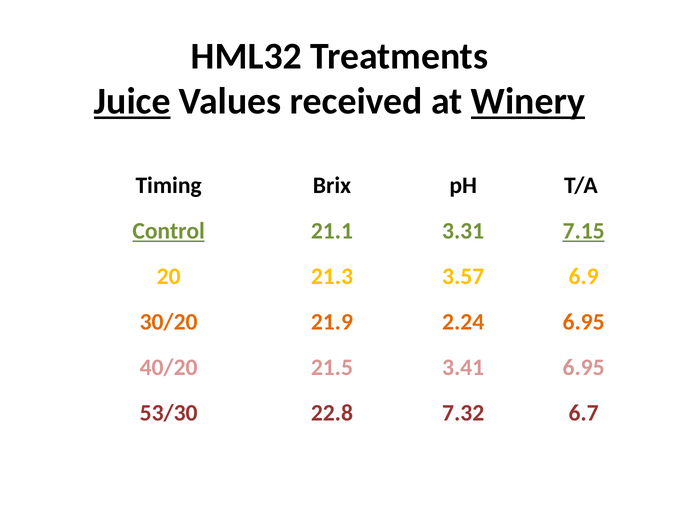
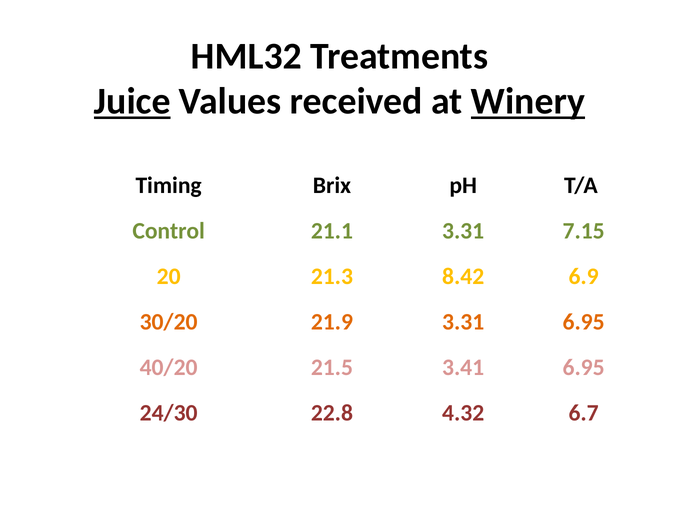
Control underline: present -> none (169, 231)
7.15 underline: present -> none (584, 231)
3.57: 3.57 -> 8.42 (463, 276)
21.9 2.24: 2.24 -> 3.31 (463, 322)
53/30: 53/30 -> 24/30 (169, 413)
7.32: 7.32 -> 4.32 (463, 413)
